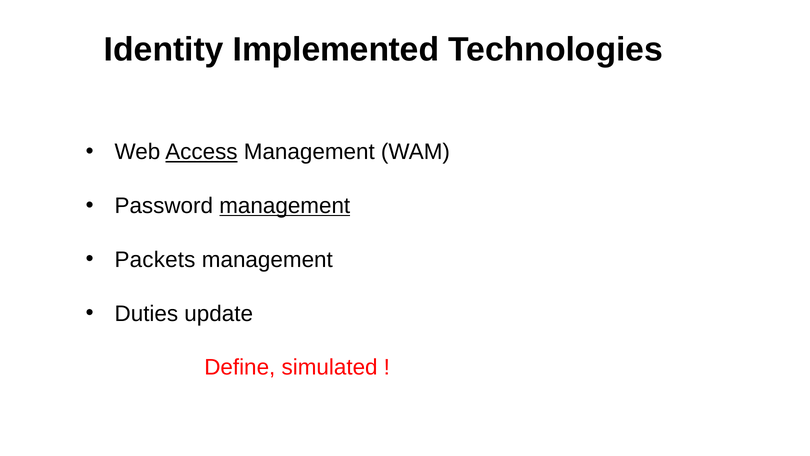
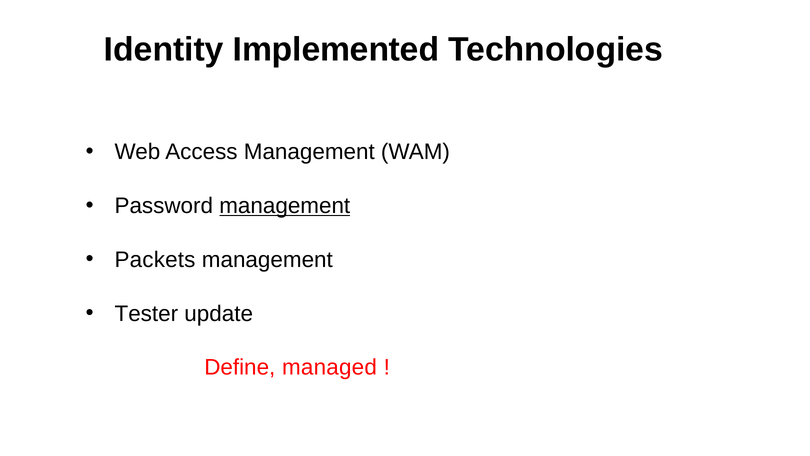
Access underline: present -> none (201, 152)
Duties: Duties -> Tester (146, 313)
simulated: simulated -> managed (329, 367)
